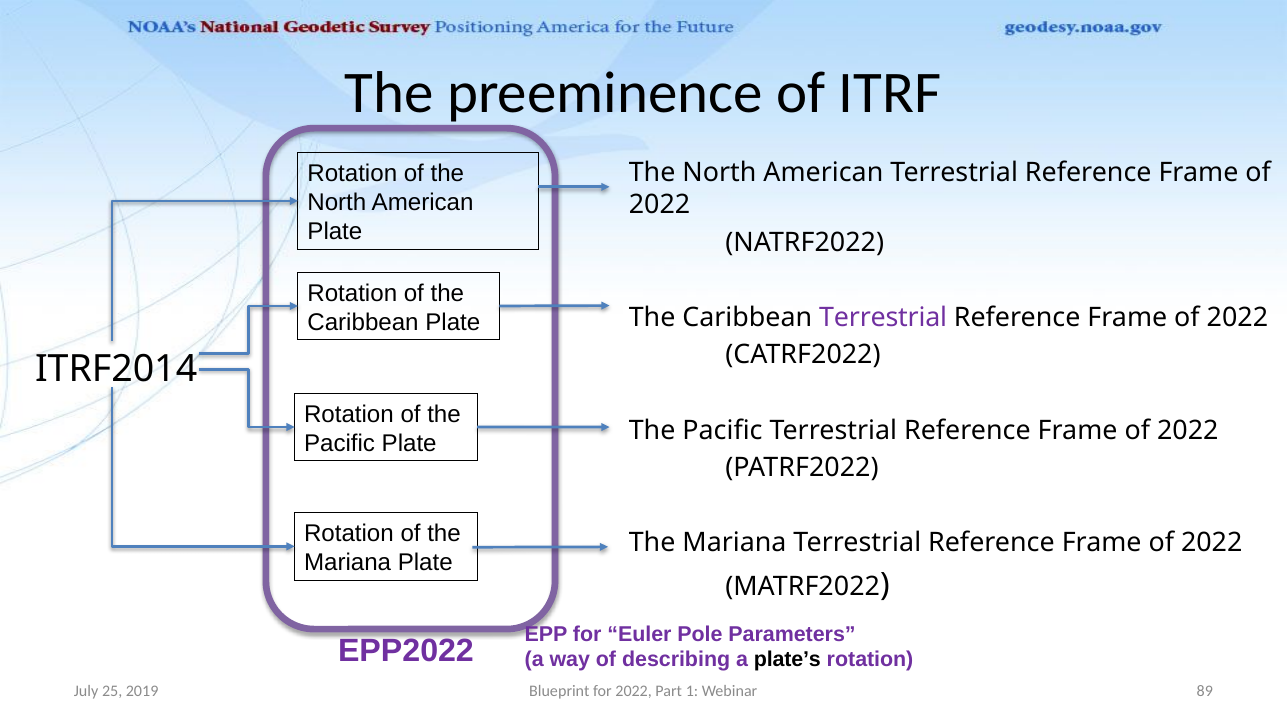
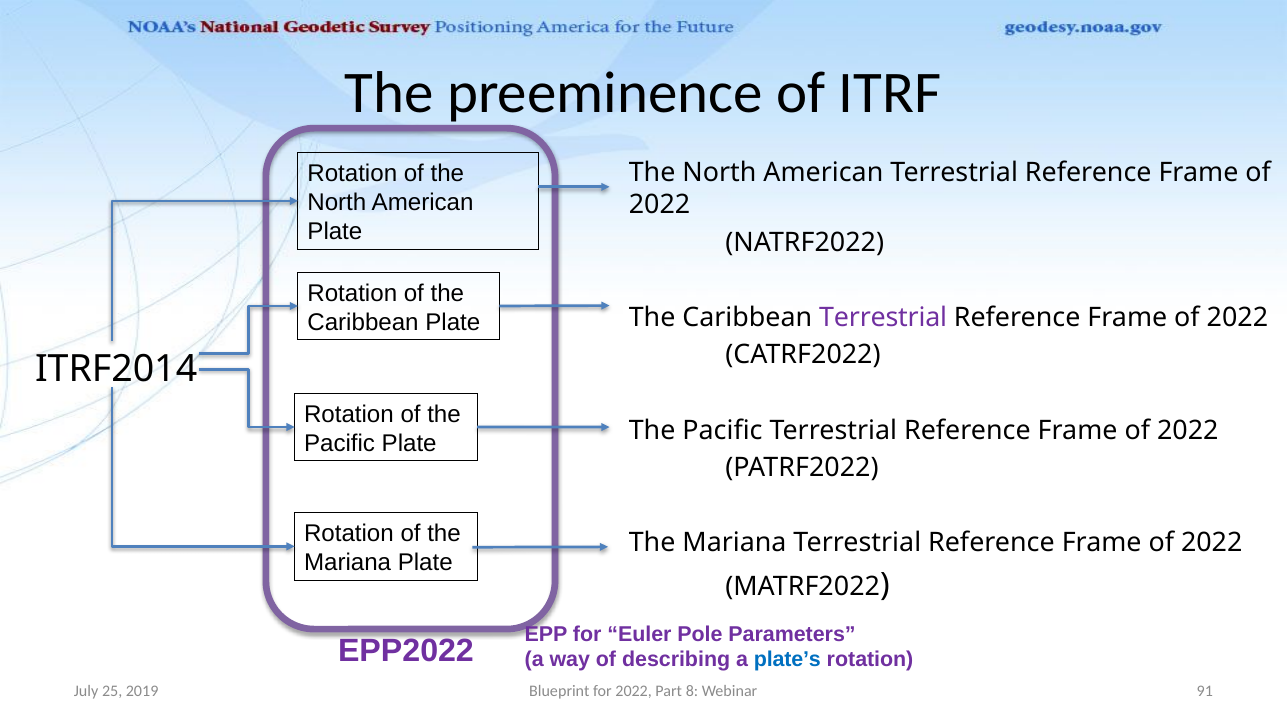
plate’s colour: black -> blue (787, 660)
1: 1 -> 8 (692, 691)
89: 89 -> 91 (1205, 691)
